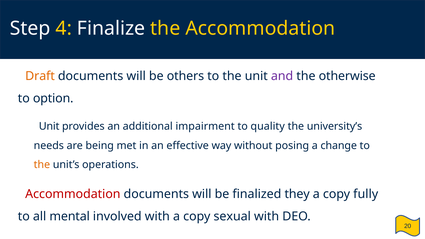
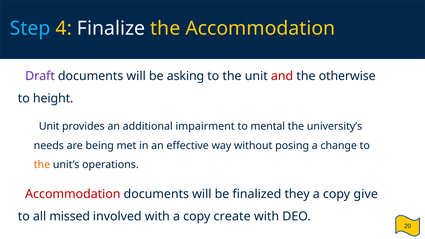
Step colour: white -> light blue (30, 29)
Draft colour: orange -> purple (40, 76)
others: others -> asking (186, 76)
and colour: purple -> red (282, 76)
option: option -> height (53, 98)
quality: quality -> mental (268, 127)
fully: fully -> give (366, 194)
mental: mental -> missed (70, 216)
sexual: sexual -> create (232, 216)
